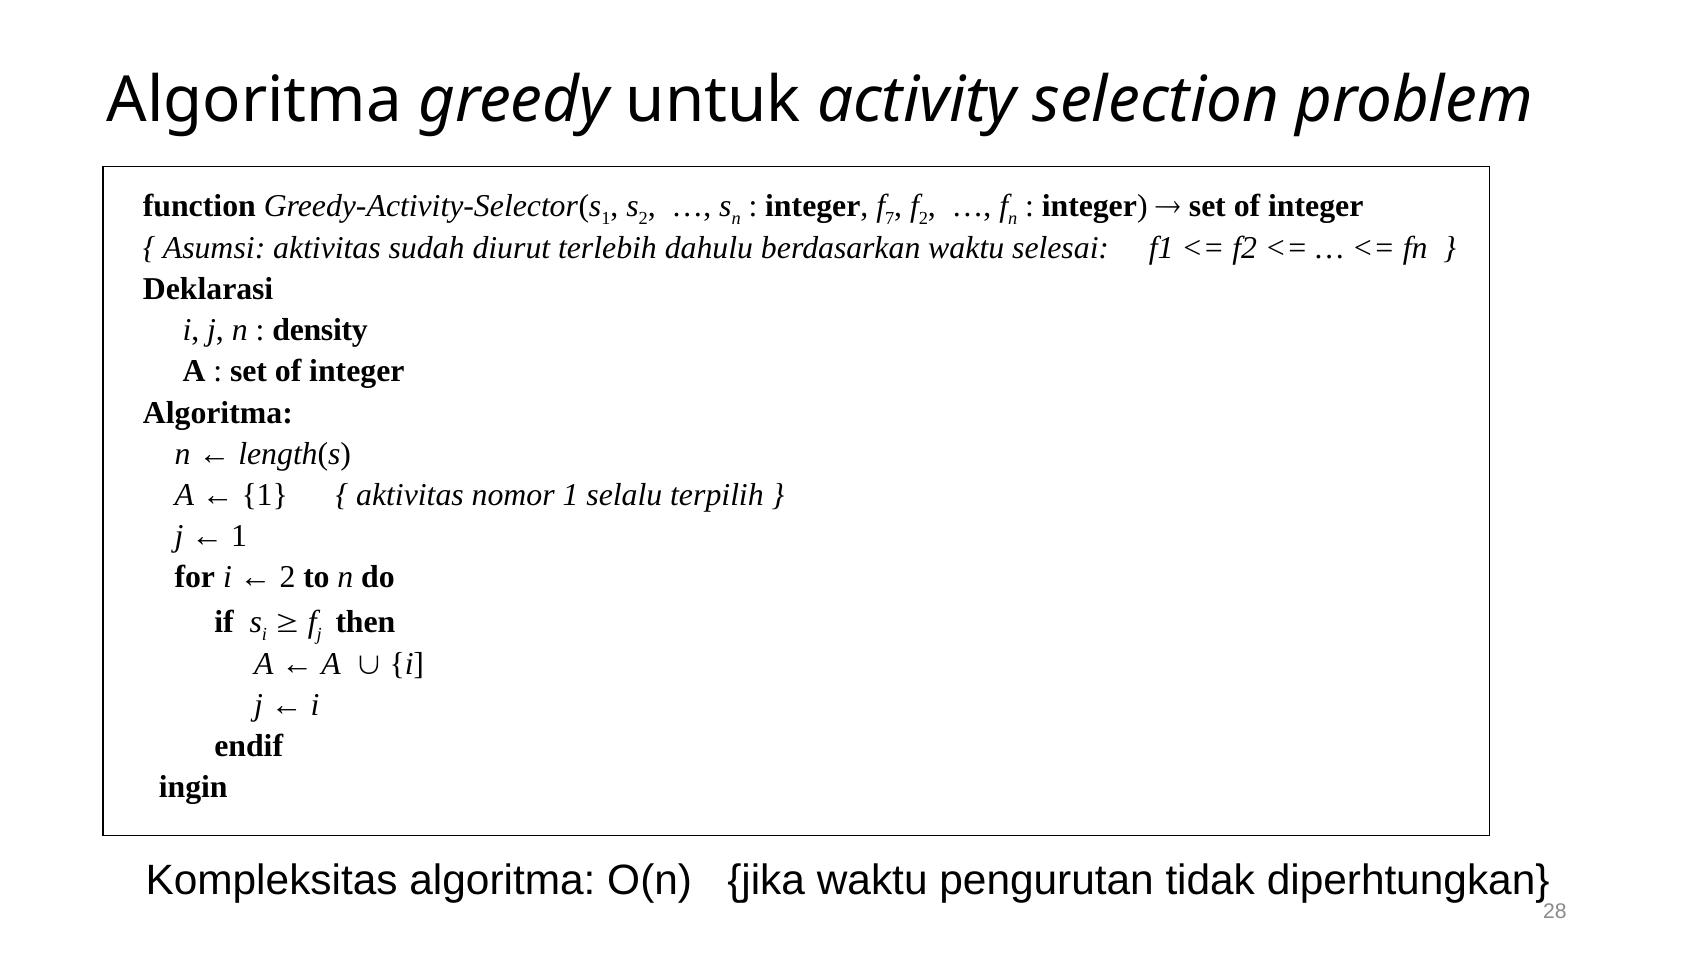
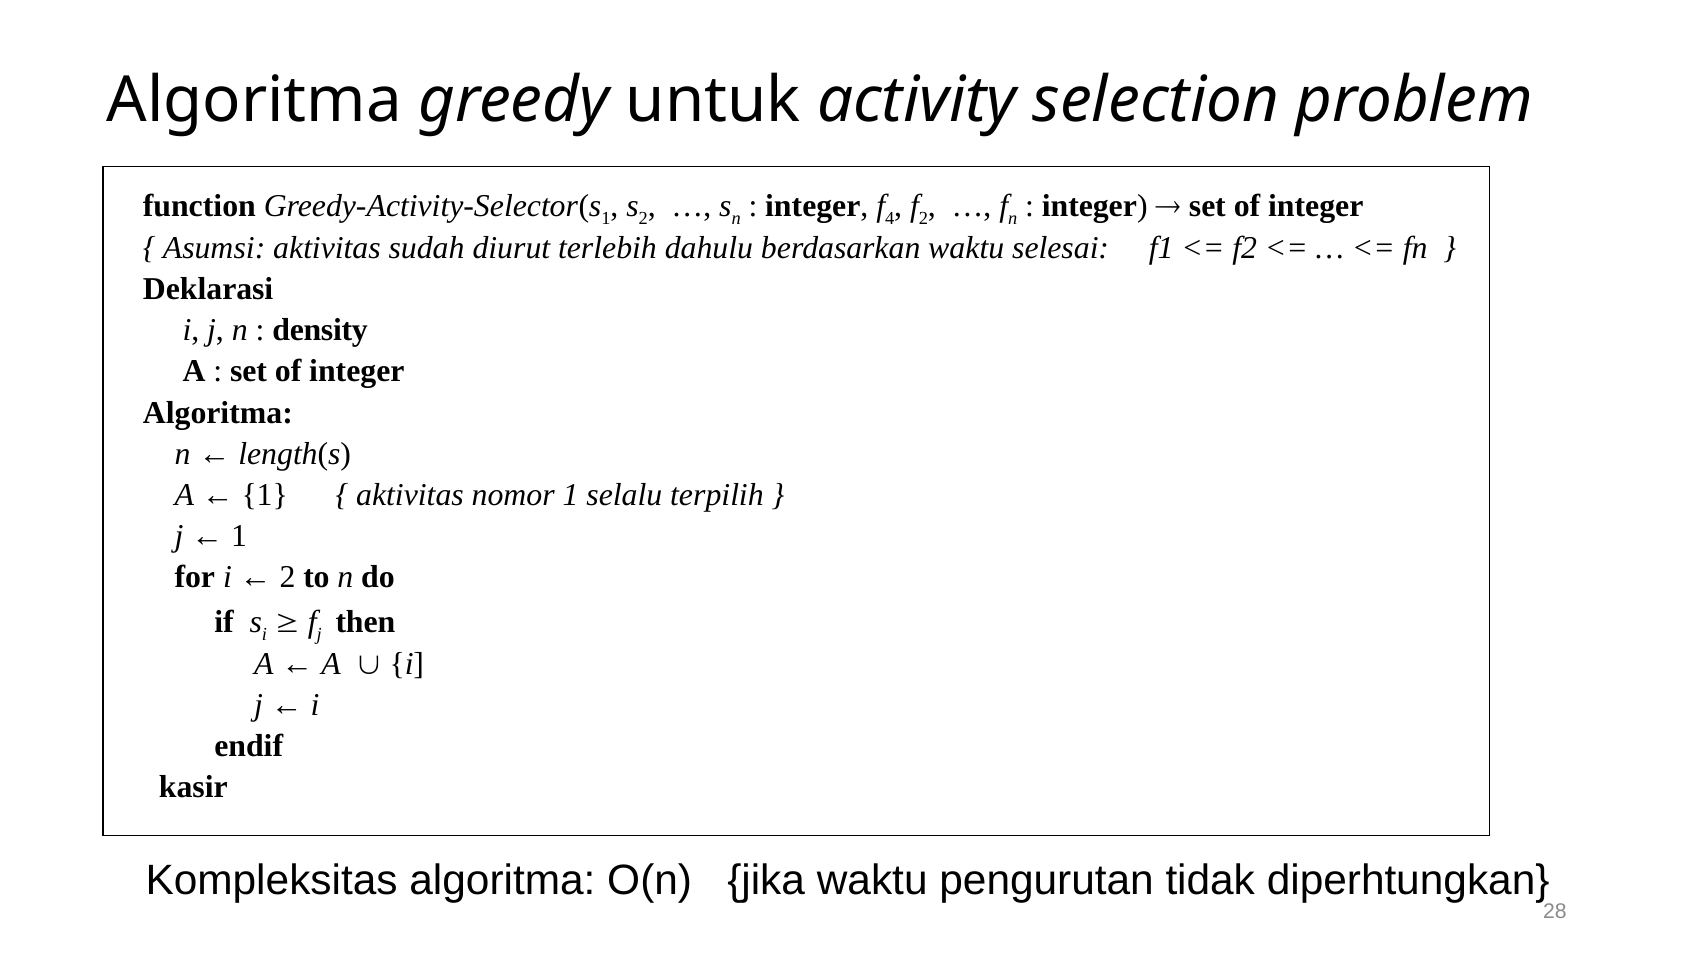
7: 7 -> 4 (890, 218)
ingin: ingin -> kasir (193, 787)
